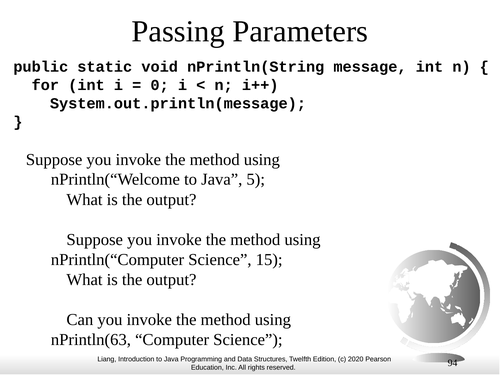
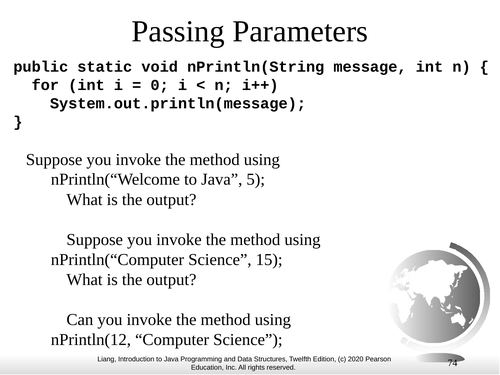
nPrintln(63: nPrintln(63 -> nPrintln(12 (91, 339)
94: 94 -> 74 (453, 363)
